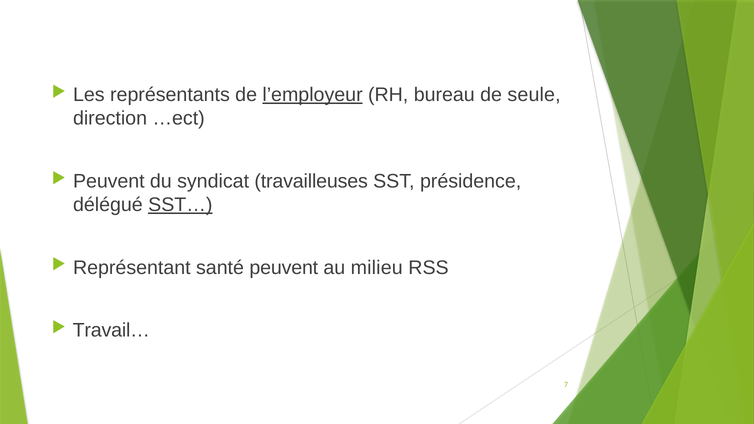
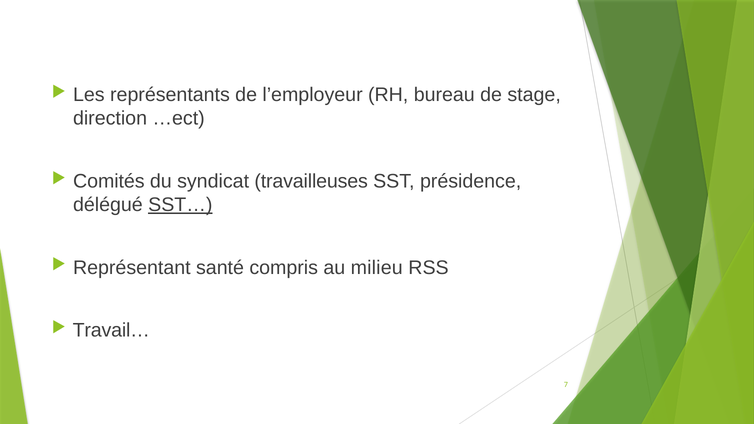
l’employeur underline: present -> none (313, 95)
seule: seule -> stage (534, 95)
Peuvent: Peuvent -> Comités (109, 181)
santé peuvent: peuvent -> compris (284, 268)
